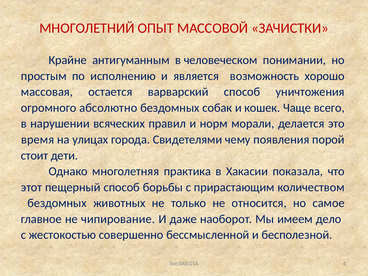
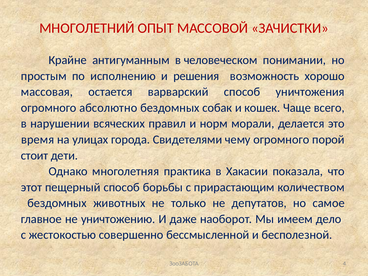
является: является -> решения (196, 76)
чему появления: появления -> огромного (281, 140)
относится: относится -> депутатов (259, 203)
чипирование: чипирование -> уничтожению (118, 219)
